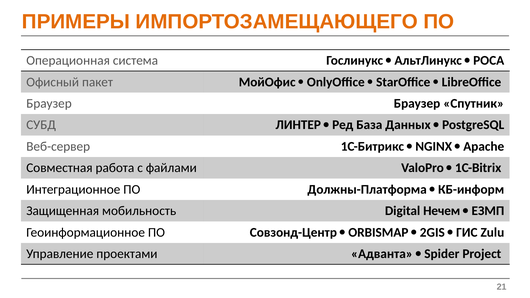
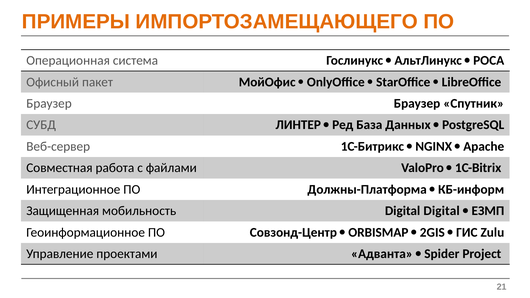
Digital Нечем: Нечем -> Digital (442, 211)
